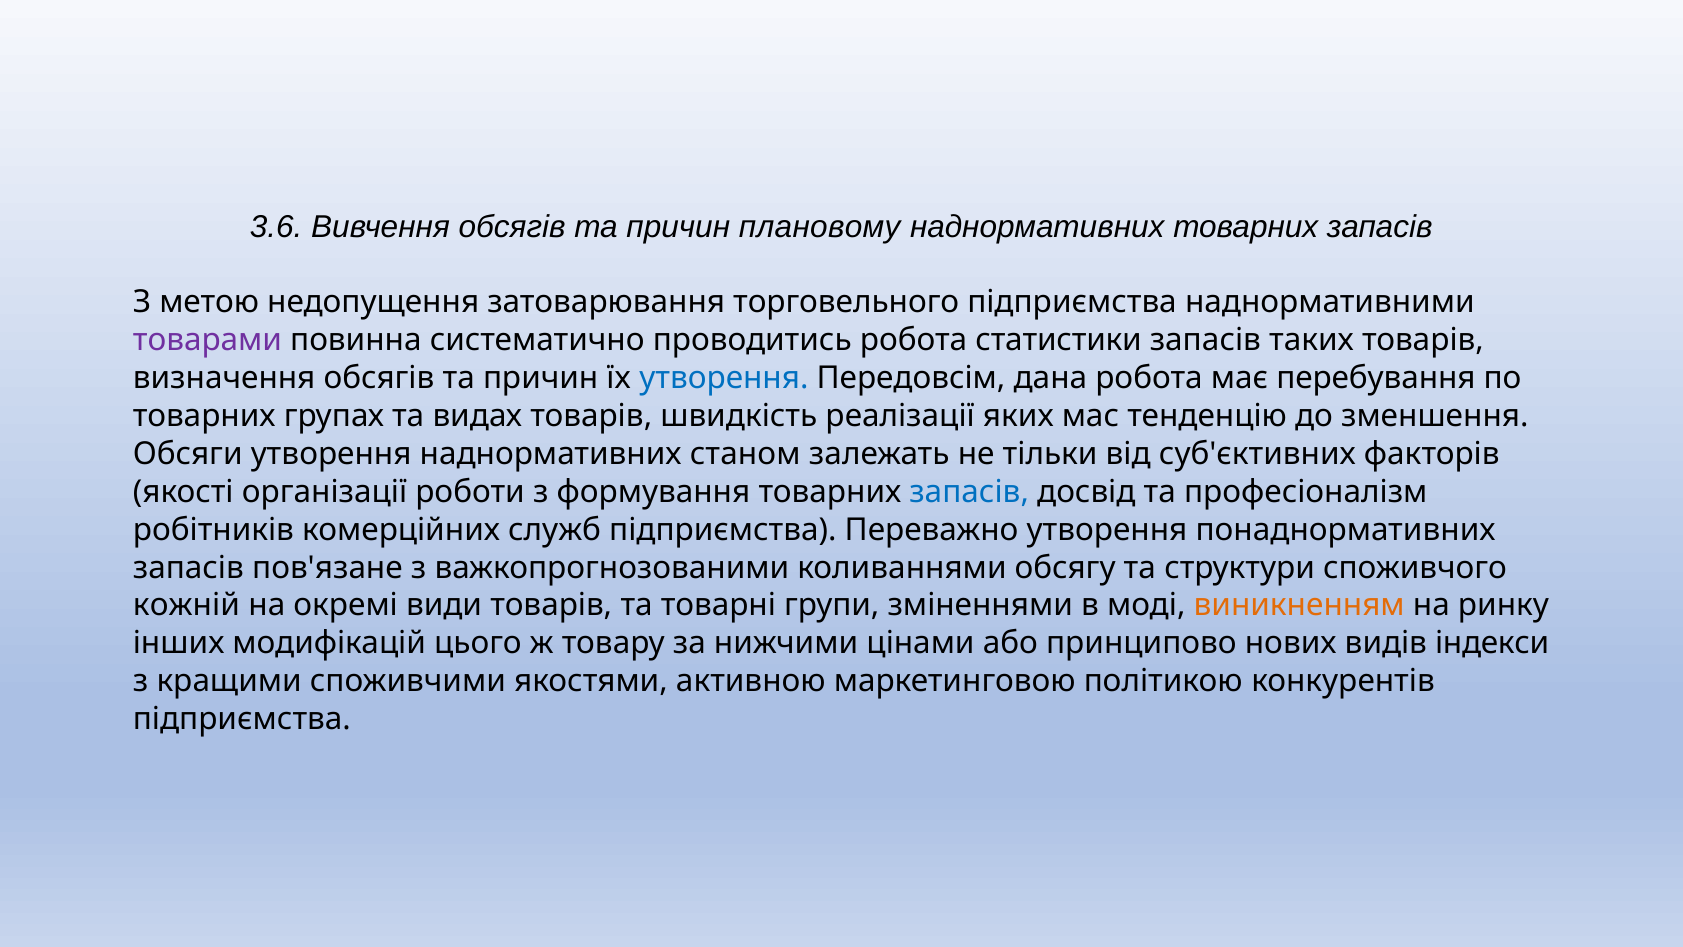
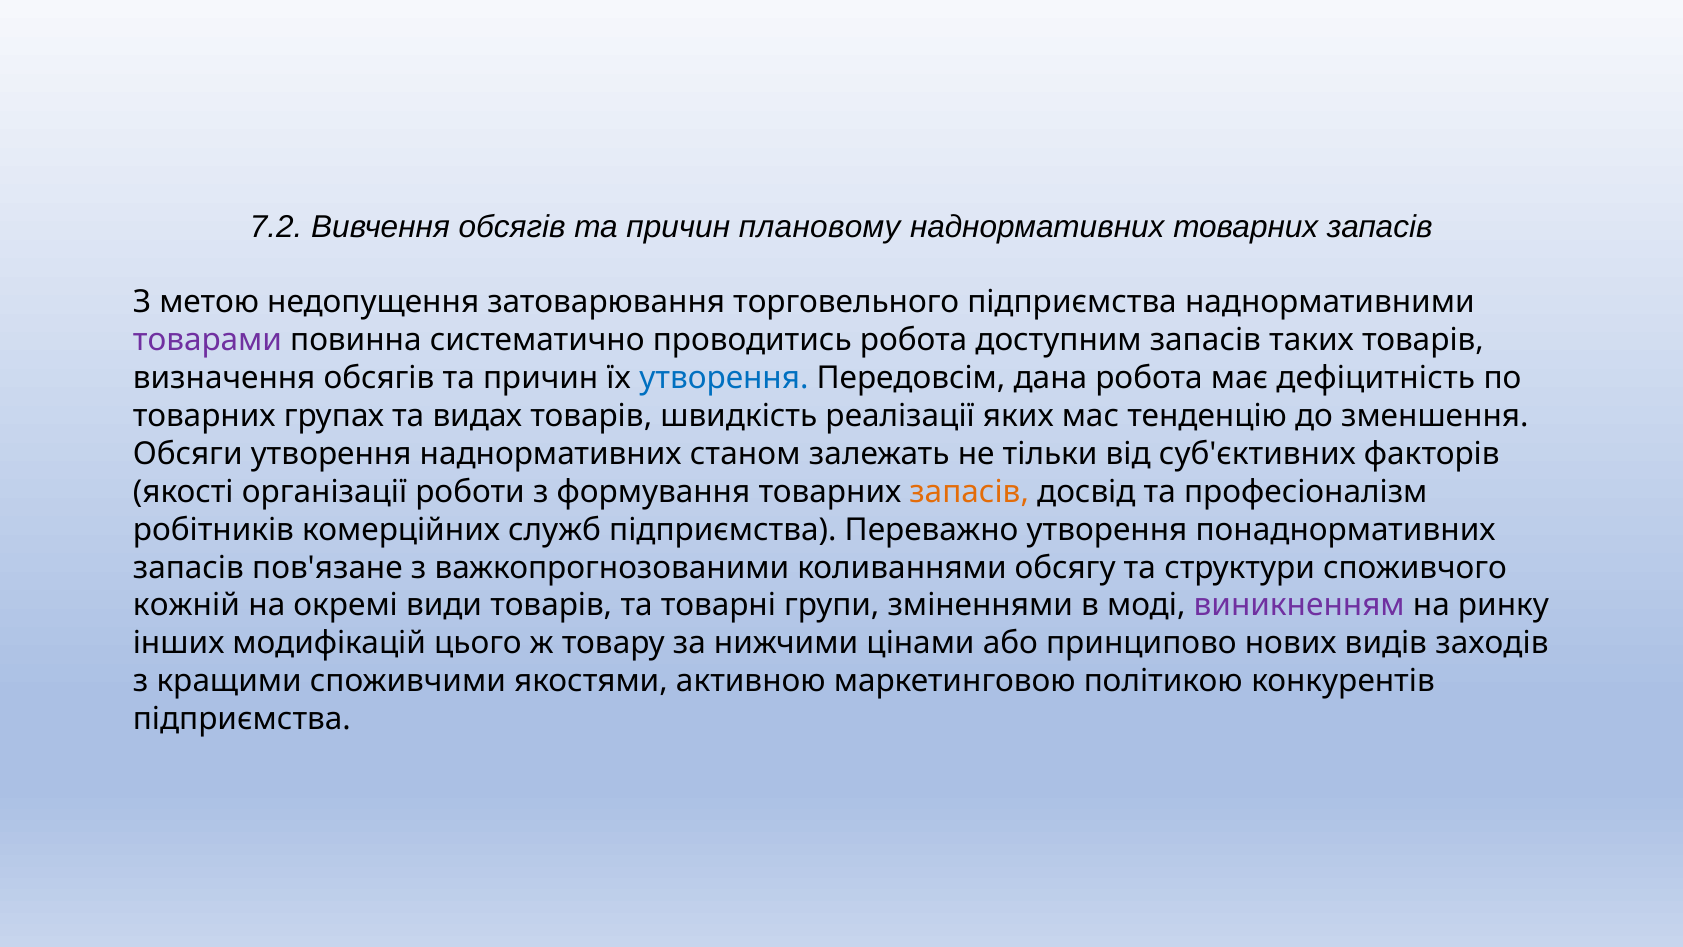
3.6: 3.6 -> 7.2 (276, 227)
статистики: статистики -> доступним (1059, 340)
перебування: перебування -> дефіцитність (1376, 378)
запасів colour: blue -> orange (969, 492)
виникненням colour: orange -> purple (1299, 605)
індекси: індекси -> заходів (1492, 643)
